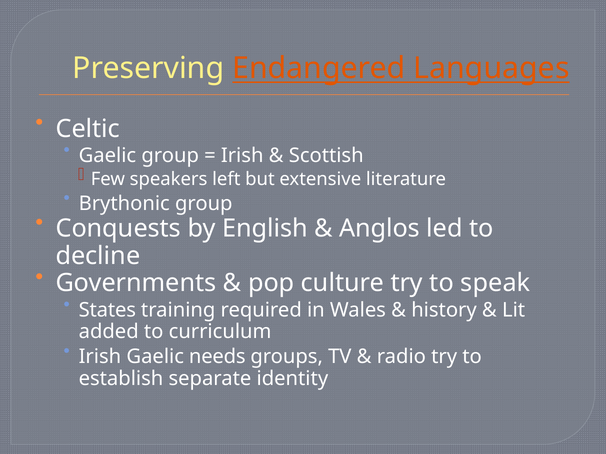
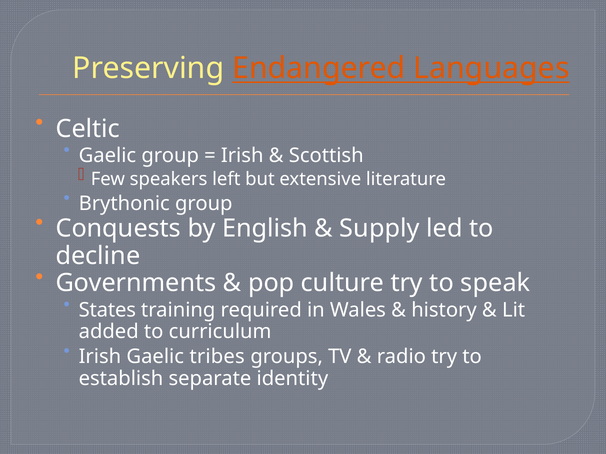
Anglos: Anglos -> Supply (380, 229)
needs: needs -> tribes (217, 357)
